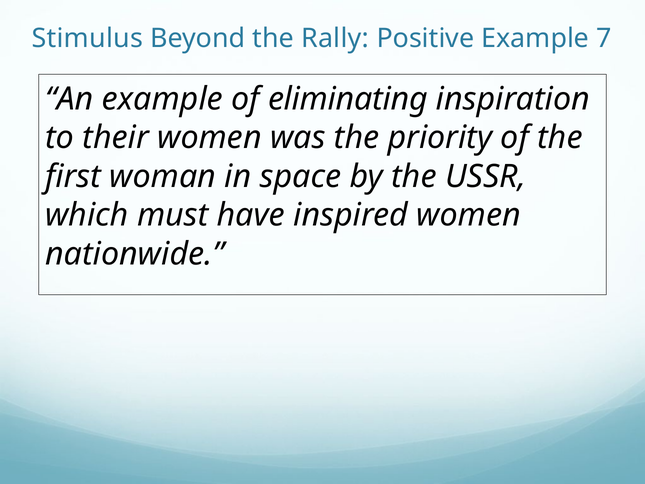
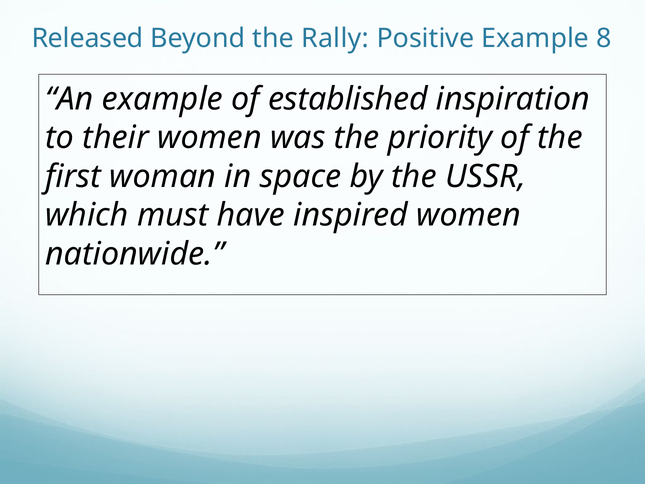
Stimulus: Stimulus -> Released (87, 38)
7: 7 -> 8 (604, 38)
eliminating: eliminating -> established (348, 99)
